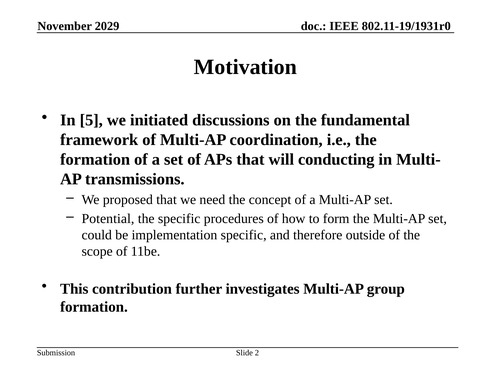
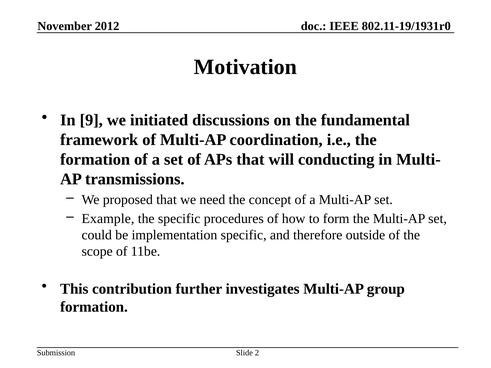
2029: 2029 -> 2012 (107, 26)
5: 5 -> 9 (91, 120)
Potential: Potential -> Example (108, 219)
